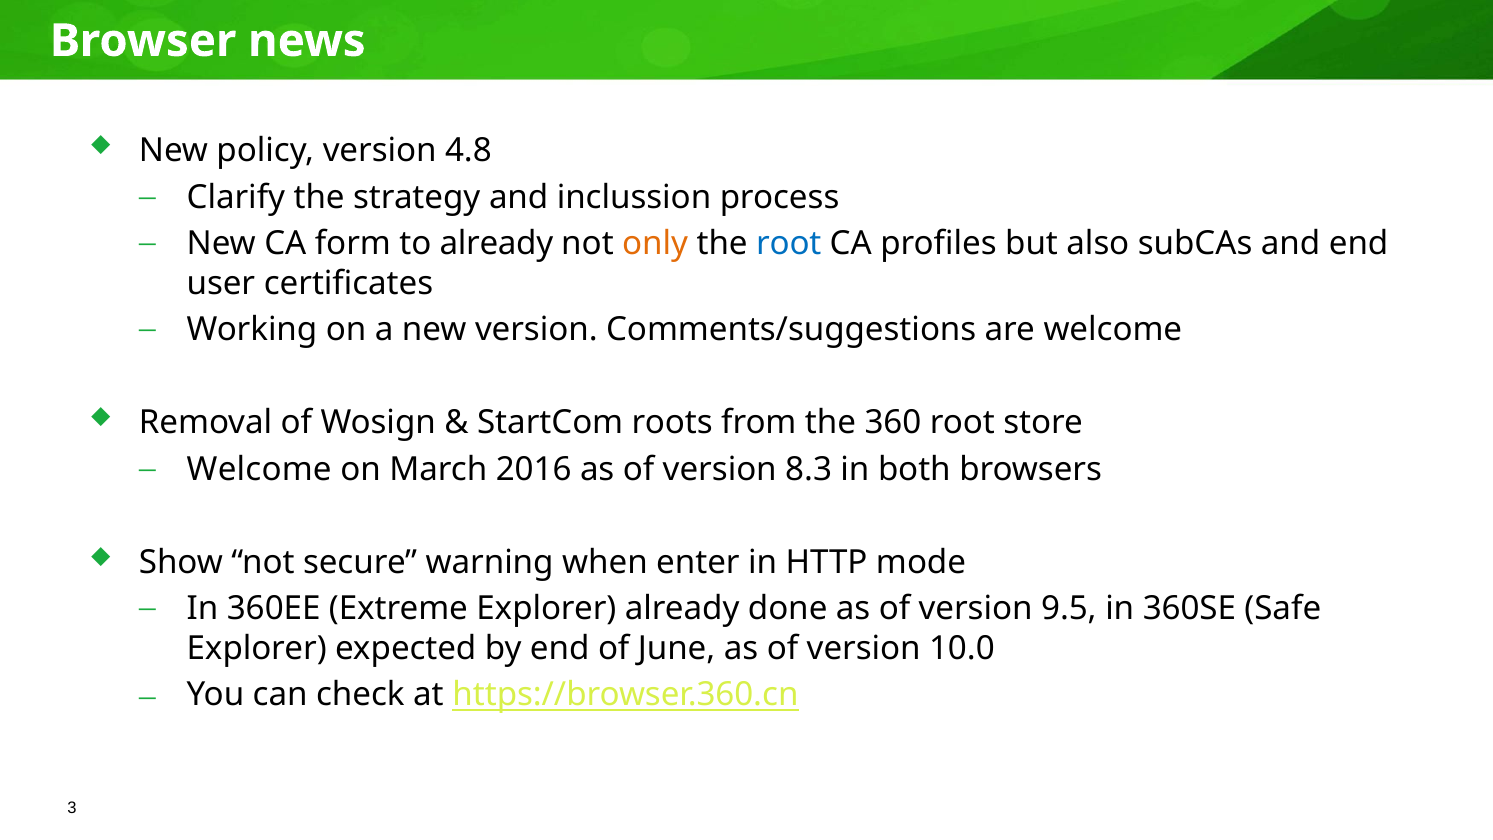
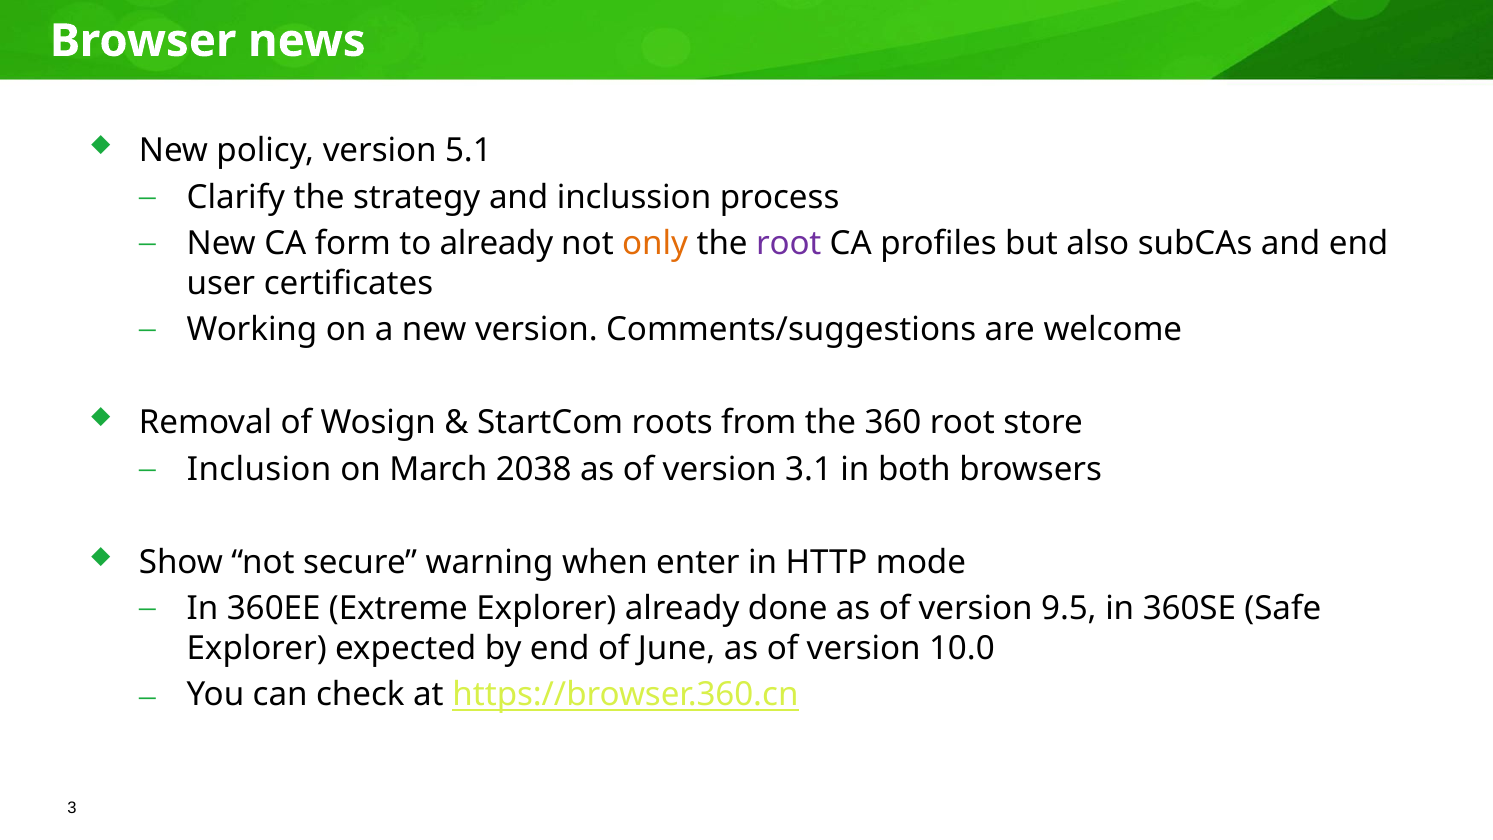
4.8: 4.8 -> 5.1 (468, 151)
root colour: blue -> purple (789, 244)
Welcome: Welcome -> Inclusion (259, 469)
2016: 2016 -> 2038 (534, 469)
8.3: 8.3 -> 3.1 (809, 469)
